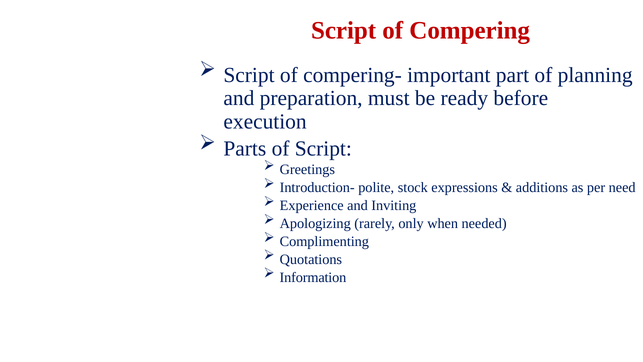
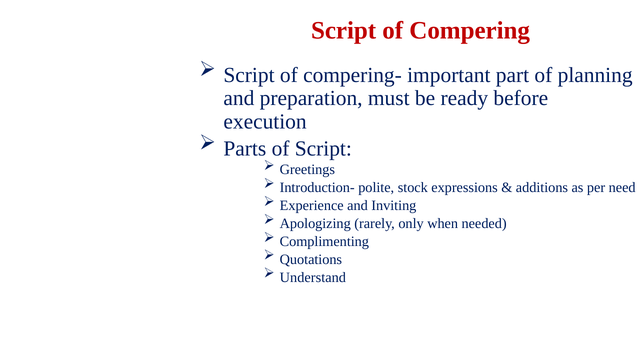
Information: Information -> Understand (313, 277)
